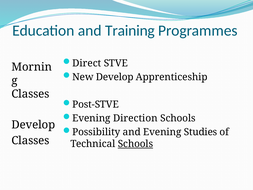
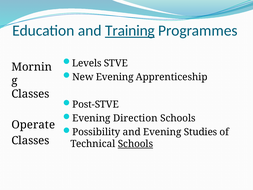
Training underline: none -> present (130, 31)
Direct: Direct -> Levels (87, 63)
New Develop: Develop -> Evening (115, 77)
Develop: Develop -> Operate (33, 125)
